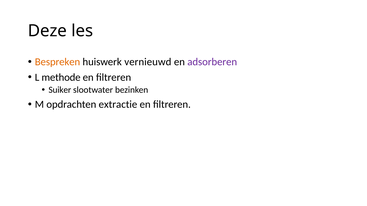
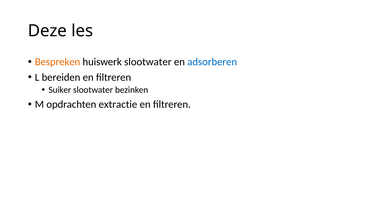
huiswerk vernieuwd: vernieuwd -> slootwater (148, 62)
adsorberen colour: purple -> blue (212, 62)
methode: methode -> bereiden (61, 77)
